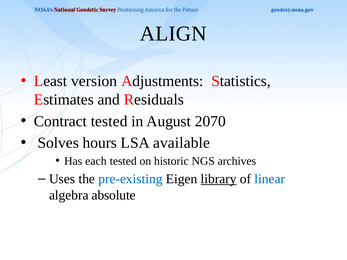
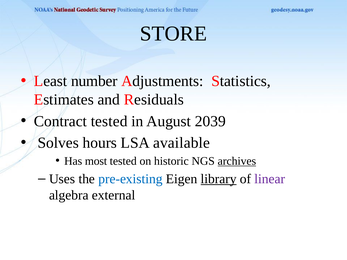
ALIGN: ALIGN -> STORE (173, 34)
version: version -> number (94, 81)
2070: 2070 -> 2039 (210, 121)
each: each -> most (96, 161)
archives underline: none -> present (237, 161)
linear colour: blue -> purple (270, 179)
absolute: absolute -> external (114, 195)
